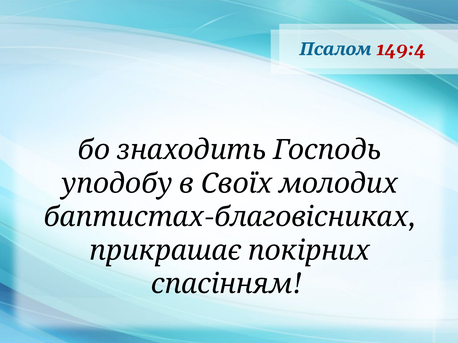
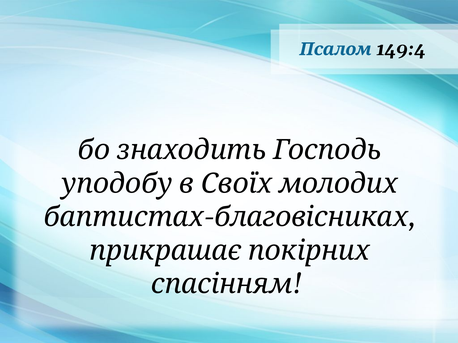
149:4 colour: red -> black (401, 49)
